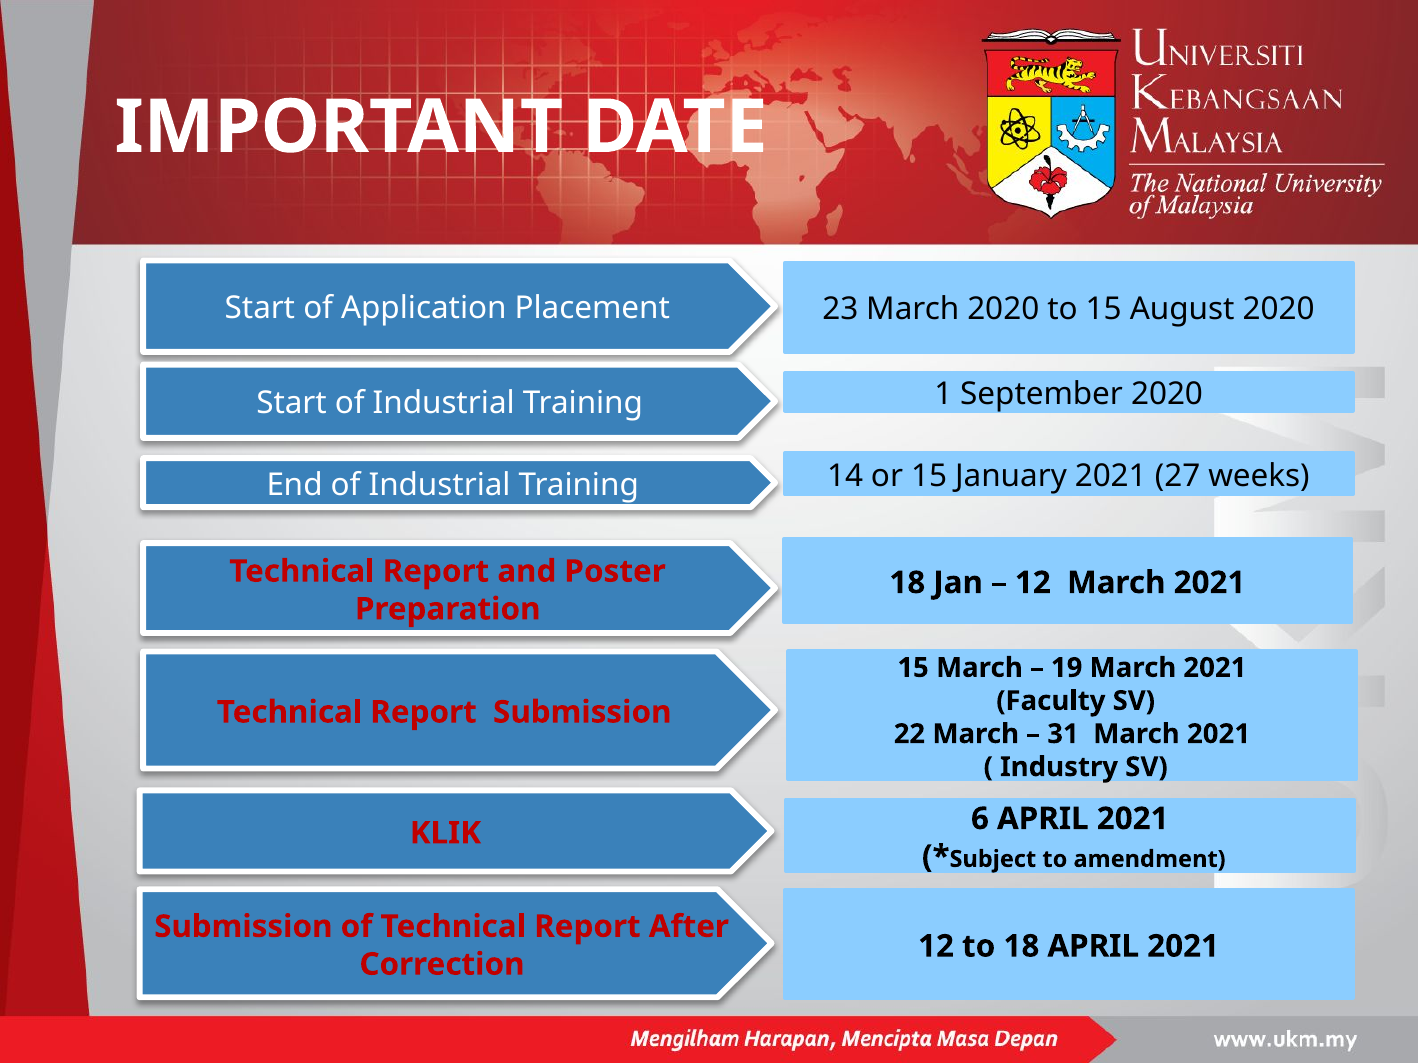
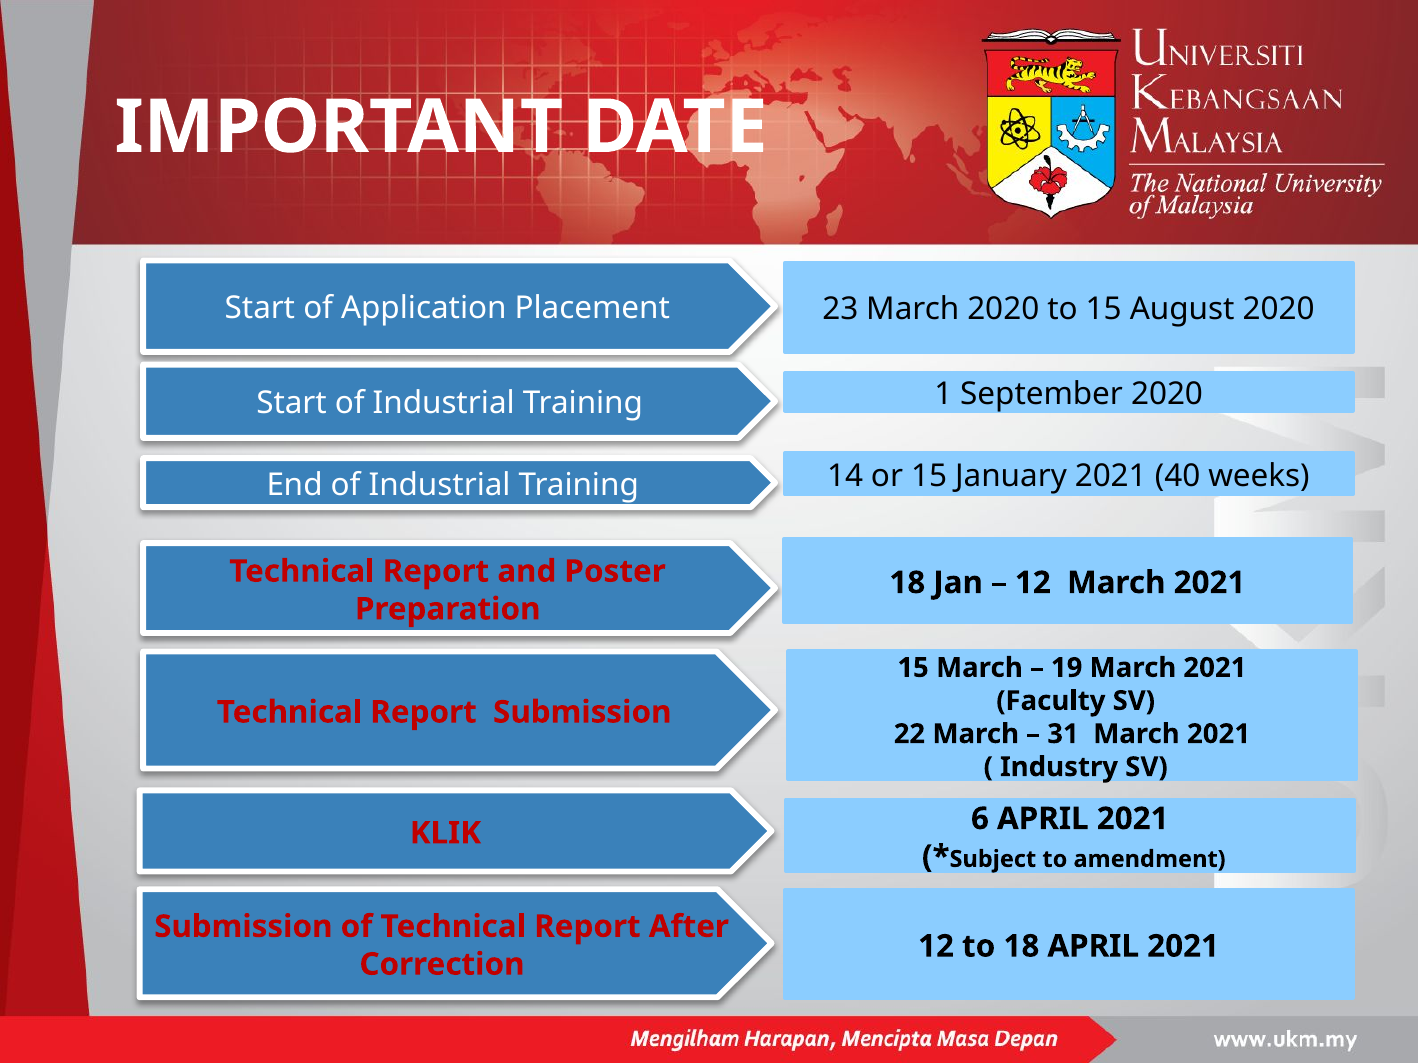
27: 27 -> 40 (1178, 476)
